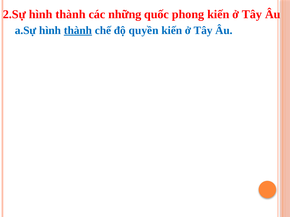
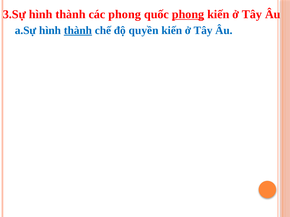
2.Sự: 2.Sự -> 3.Sự (14, 14)
các những: những -> phong (125, 14)
phong underline: none -> present (188, 14)
